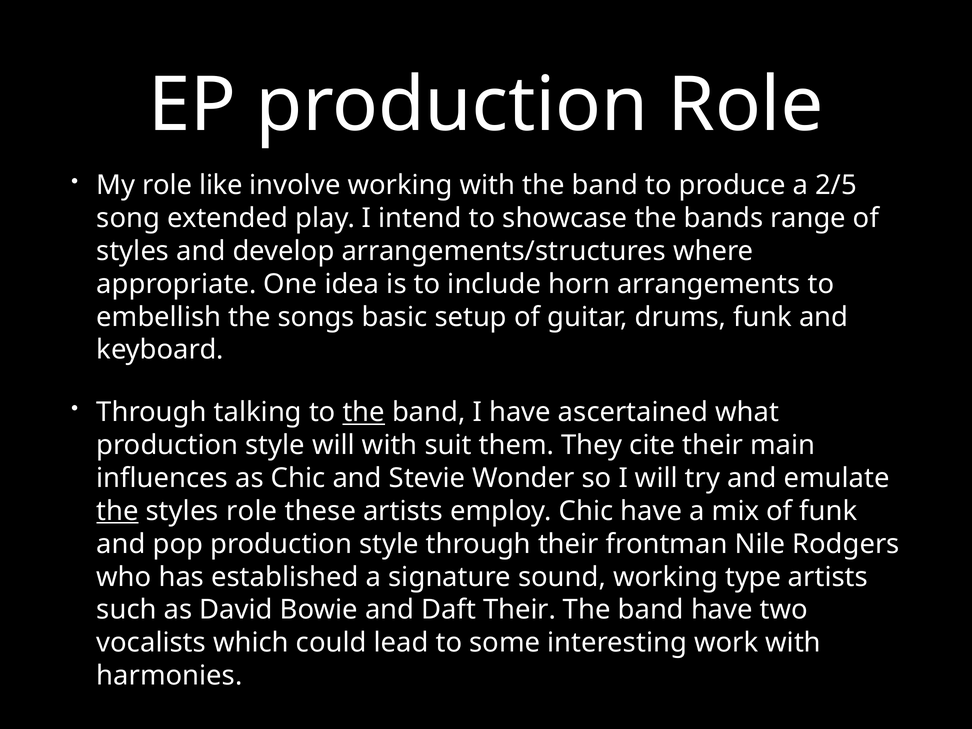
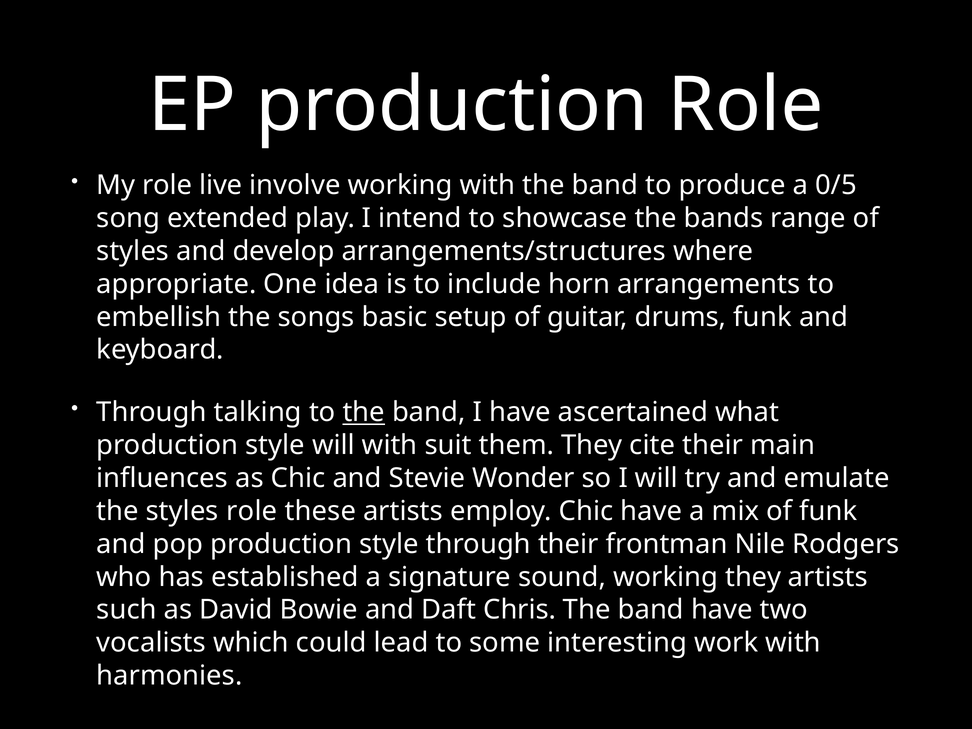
like: like -> live (221, 185)
2/5: 2/5 -> 0/5 (836, 185)
the underline: present -> none (118, 511)
working type: type -> they (753, 577)
Daft Their: Their -> Chris (520, 610)
